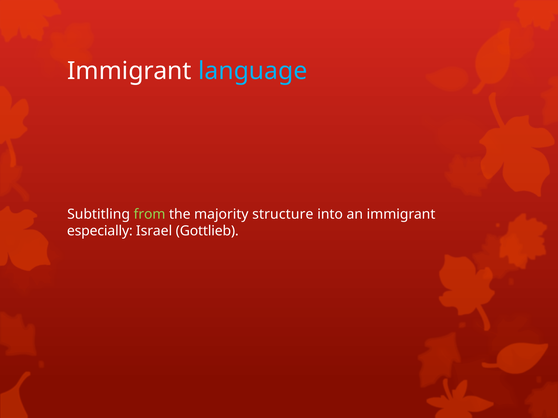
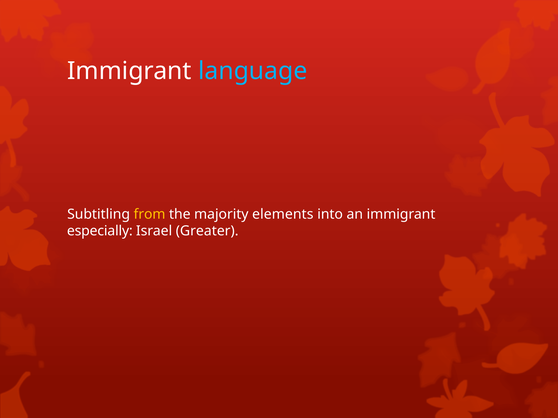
from colour: light green -> yellow (150, 214)
structure: structure -> elements (283, 214)
Gottlieb: Gottlieb -> Greater (207, 231)
